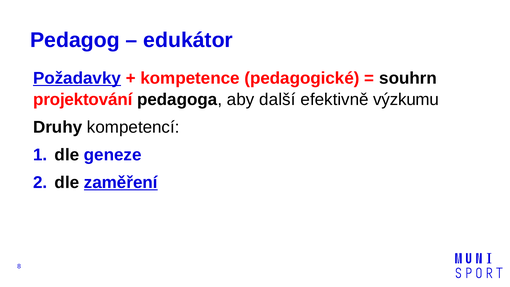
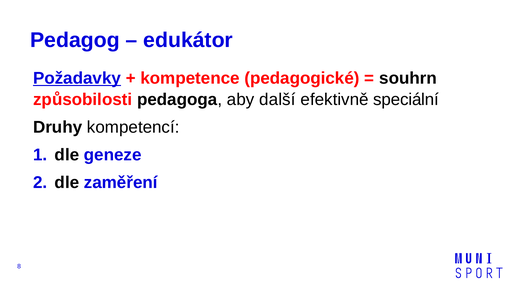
projektování: projektování -> způsobilosti (83, 100)
výzkumu: výzkumu -> speciální (406, 100)
zaměření underline: present -> none (121, 182)
